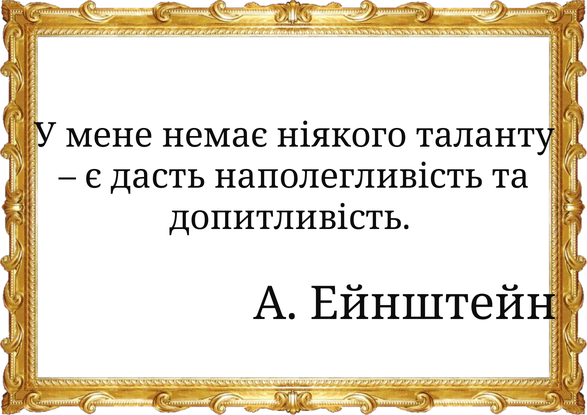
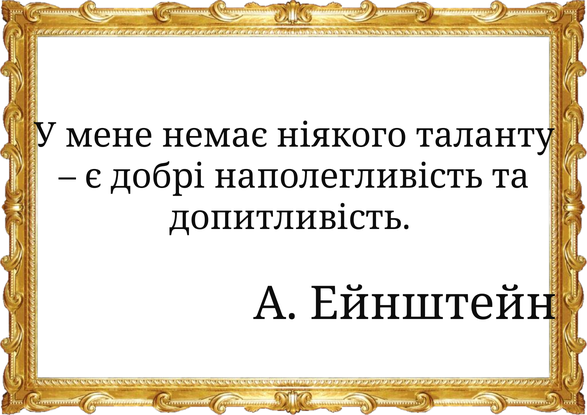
дасть: дасть -> добрі (158, 177)
